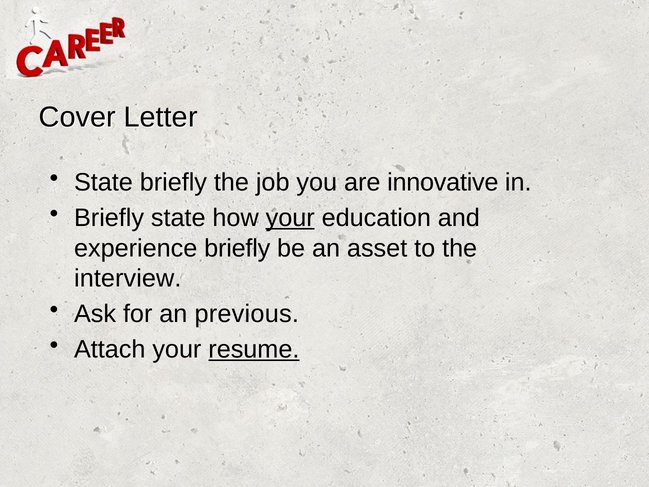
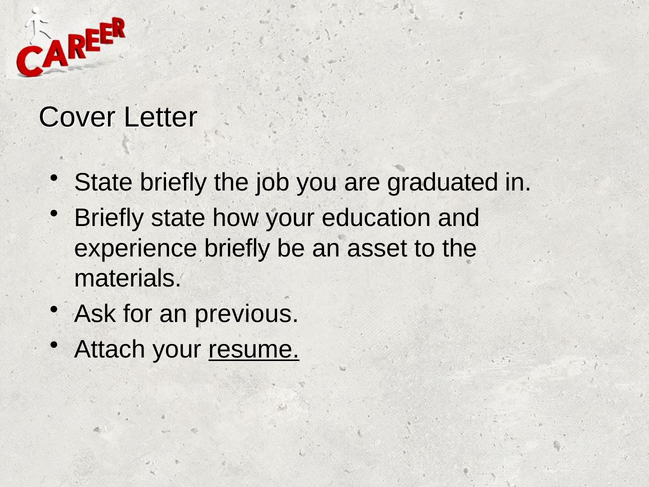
innovative: innovative -> graduated (443, 182)
your underline: present -> none (290, 218)
interview: interview -> materials (128, 278)
